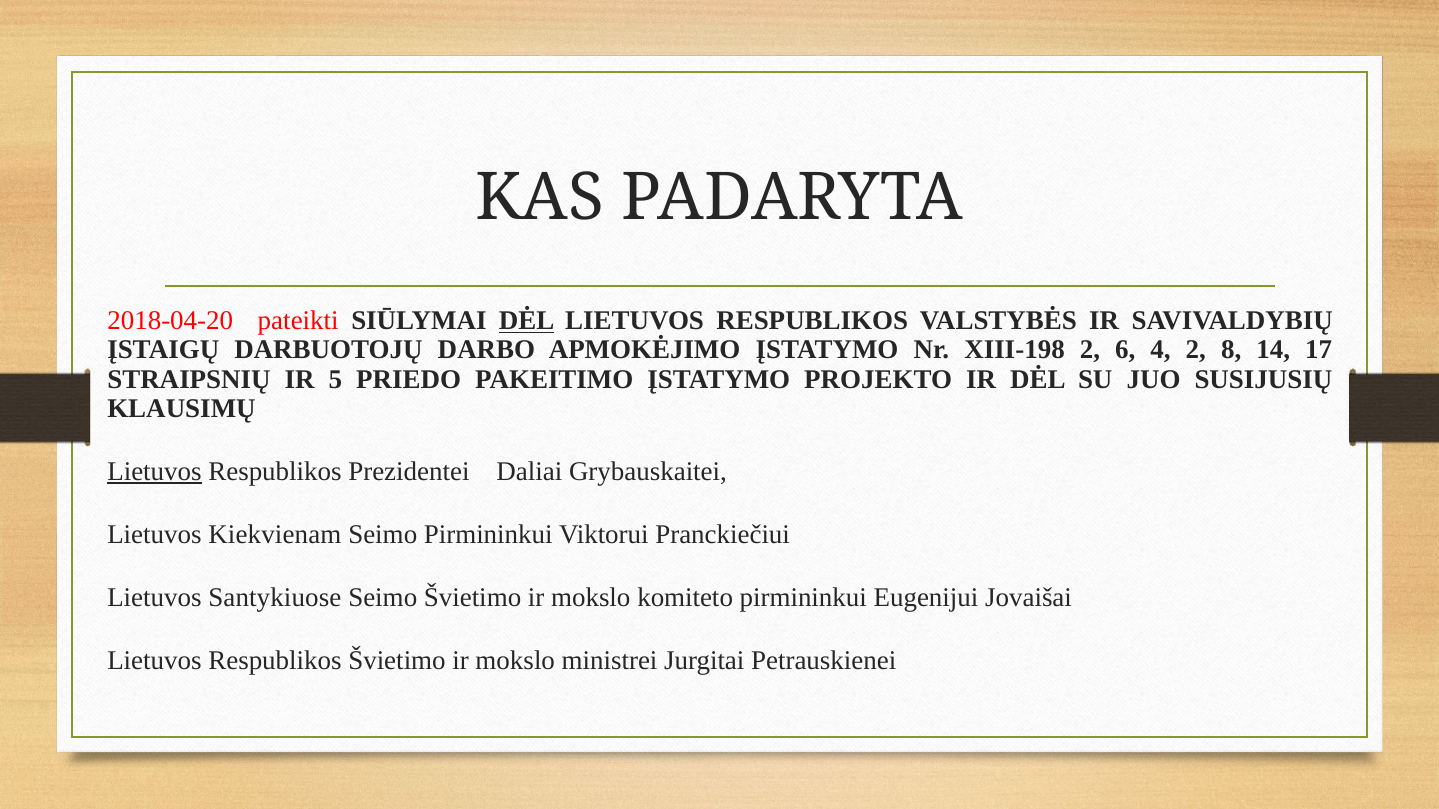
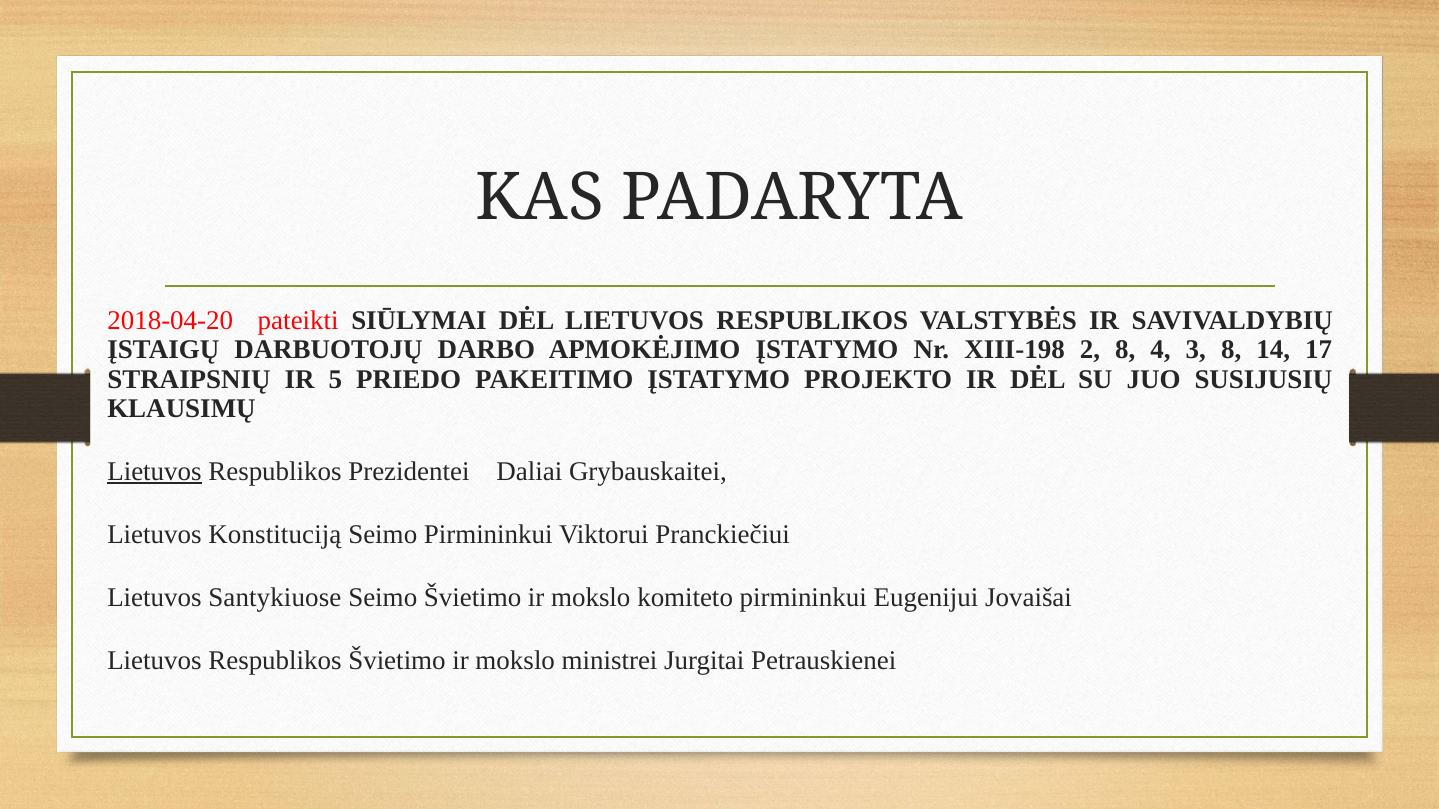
DĖL underline: present -> none (527, 321)
2 6: 6 -> 8 (1125, 350)
4 2: 2 -> 3 (1196, 350)
Kiekvienam: Kiekvienam -> Konstituciją (275, 535)
